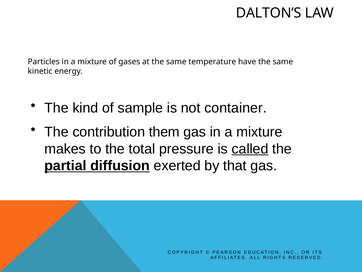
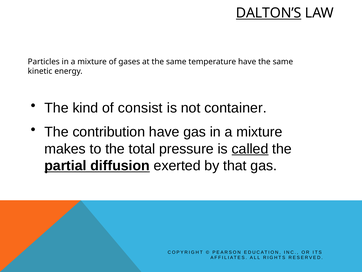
DALTON’S underline: none -> present (269, 13)
sample: sample -> consist (140, 108)
contribution them: them -> have (164, 132)
